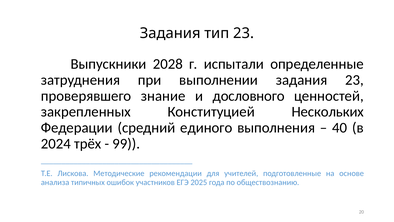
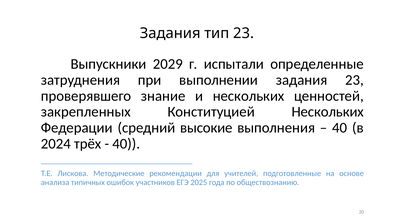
2028: 2028 -> 2029 (168, 64)
и дословного: дословного -> нескольких (249, 96)
единого: единого -> высокие (206, 128)
99: 99 -> 40 (126, 144)
